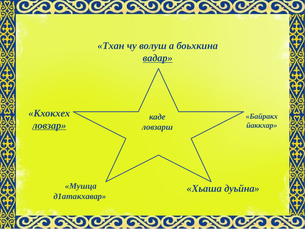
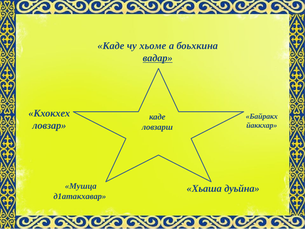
Тхан: Тхан -> Каде (111, 46)
волуш: волуш -> хьоме (153, 46)
ловзар underline: present -> none (49, 125)
